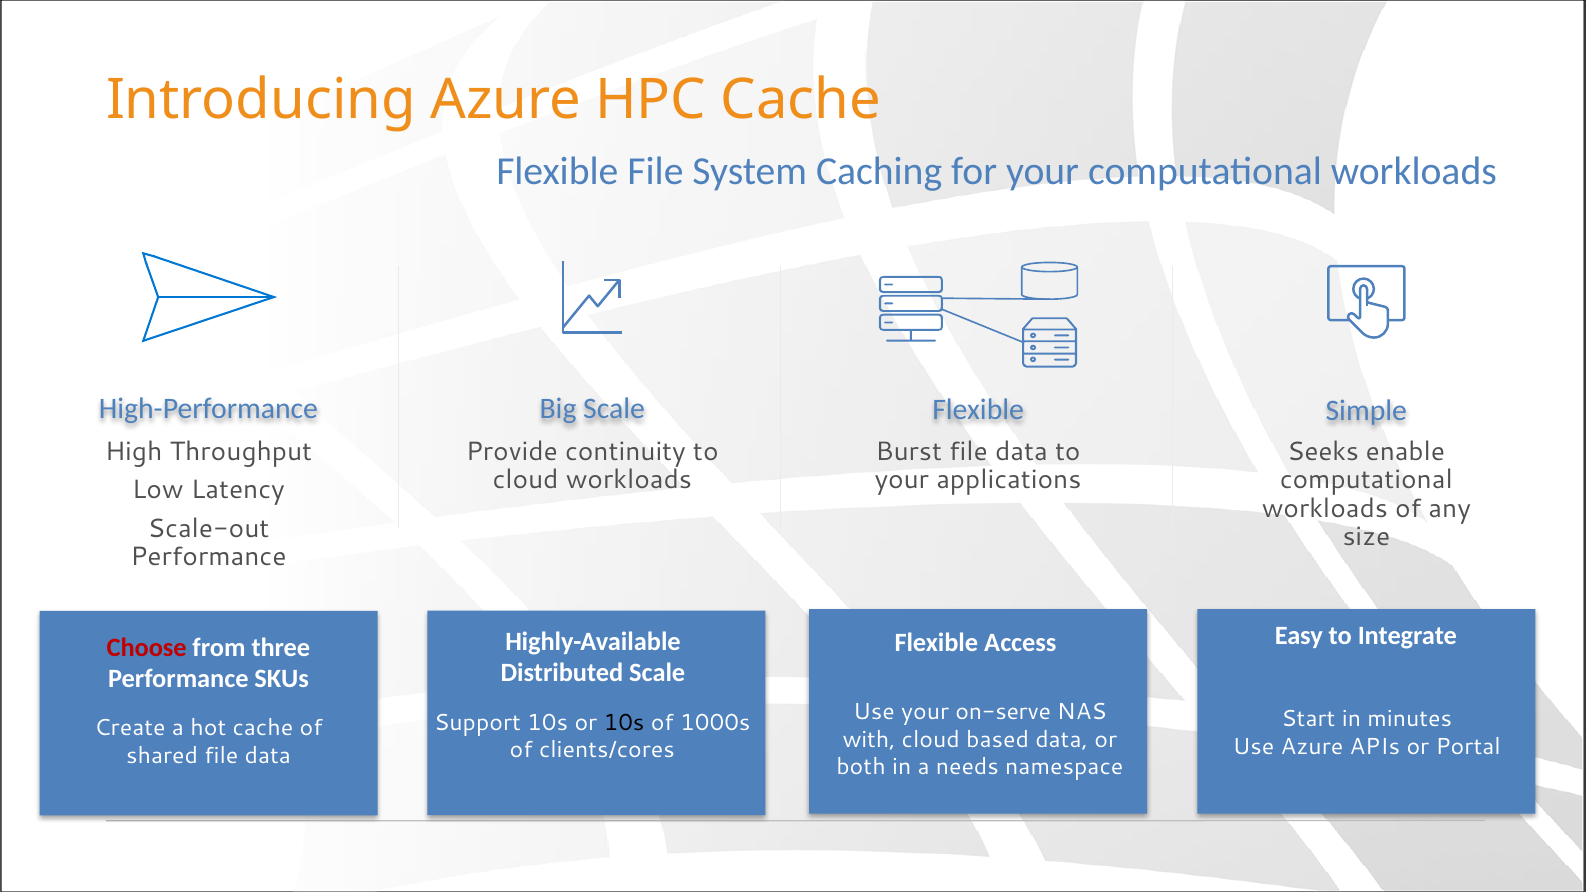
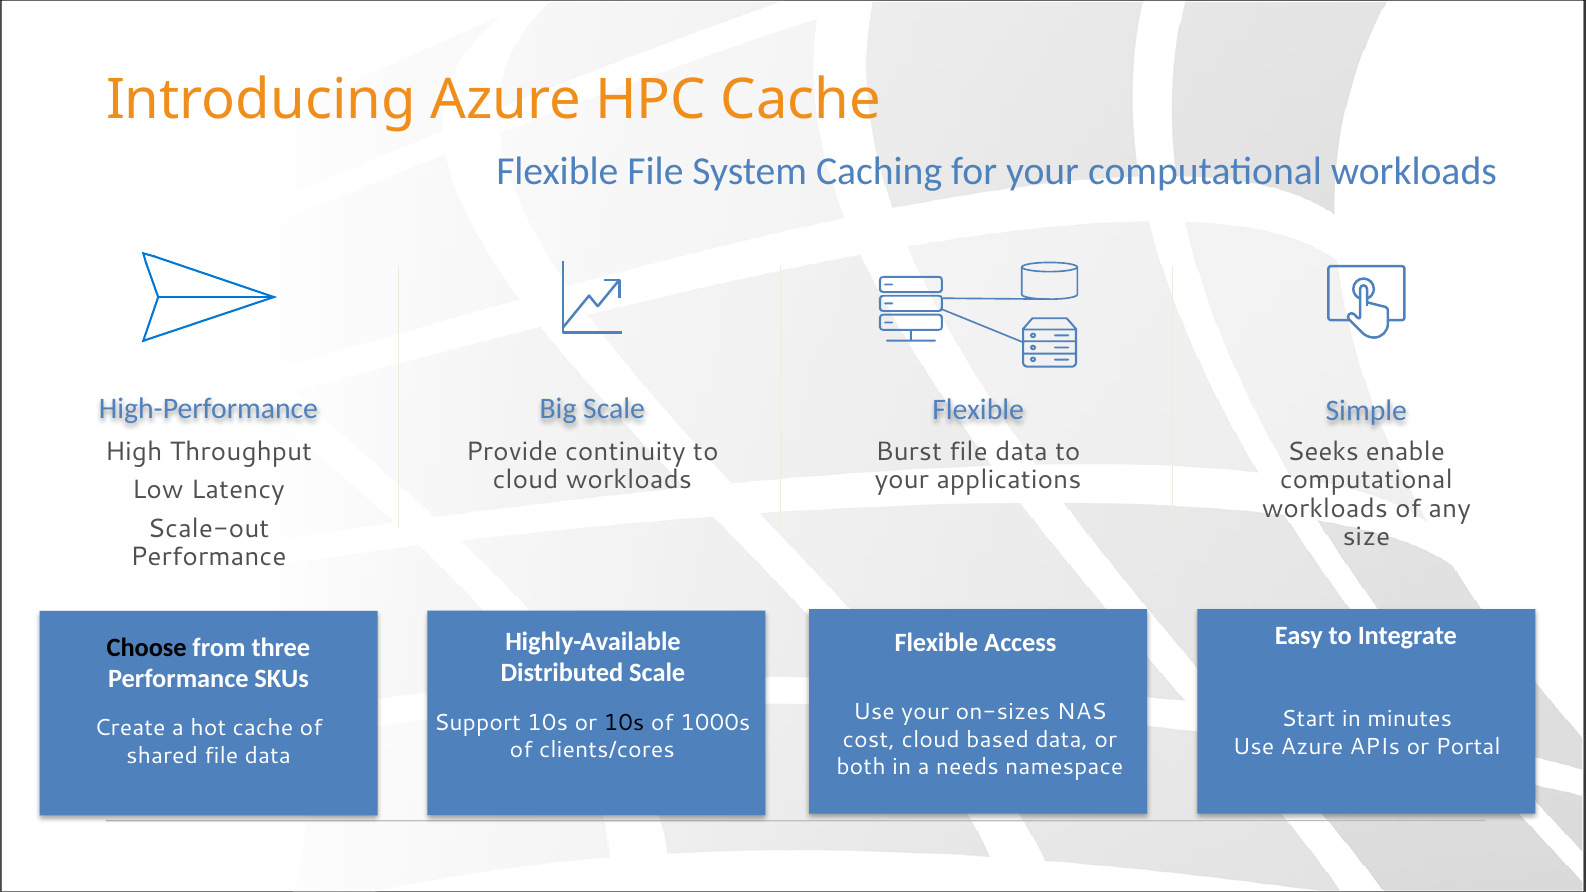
Choose colour: red -> black (147, 648)
on-serve: on-serve -> on-sizes (1003, 712)
with: with -> cost (869, 740)
